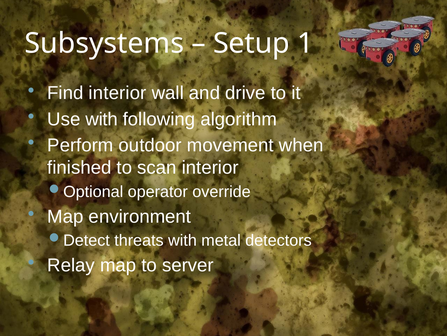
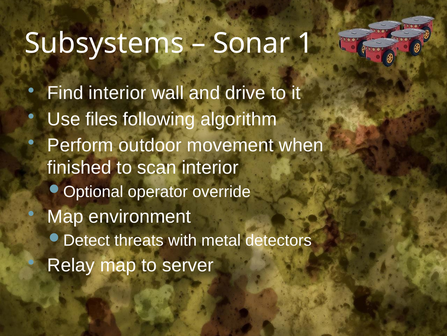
Setup: Setup -> Sonar (252, 43)
Use with: with -> files (102, 119)
